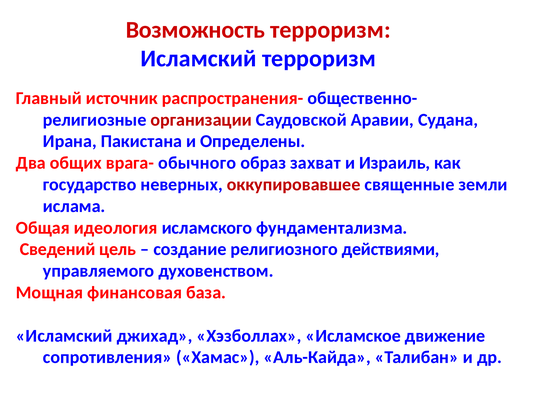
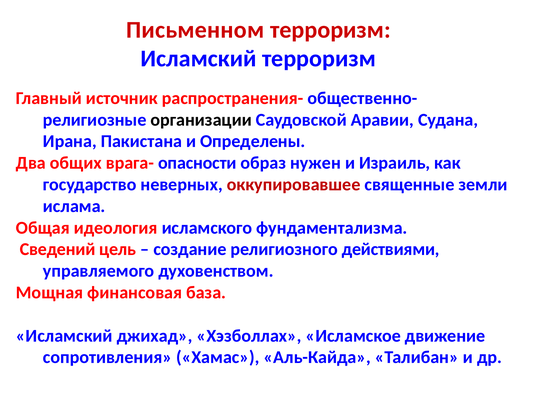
Возможность: Возможность -> Письменном (195, 30)
организации colour: red -> black (201, 120)
обычного: обычного -> опасности (197, 163)
захват: захват -> нужен (315, 163)
